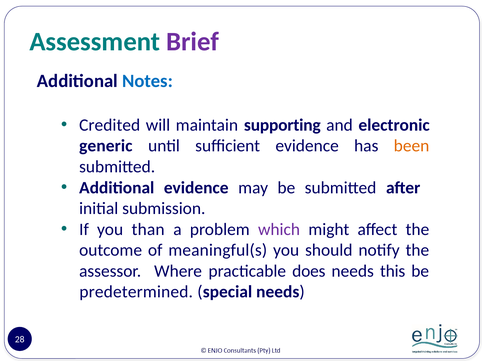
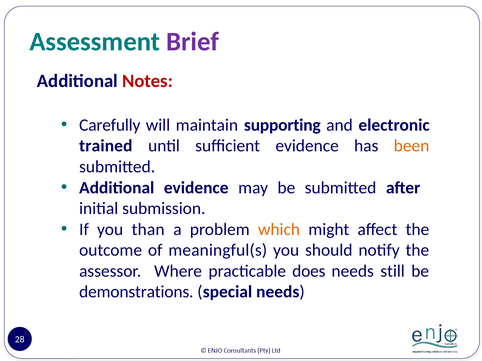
Notes colour: blue -> red (147, 81)
Credited: Credited -> Carefully (110, 125)
generic: generic -> trained (106, 146)
which colour: purple -> orange (279, 230)
this: this -> still (393, 271)
predetermined: predetermined -> demonstrations (136, 292)
